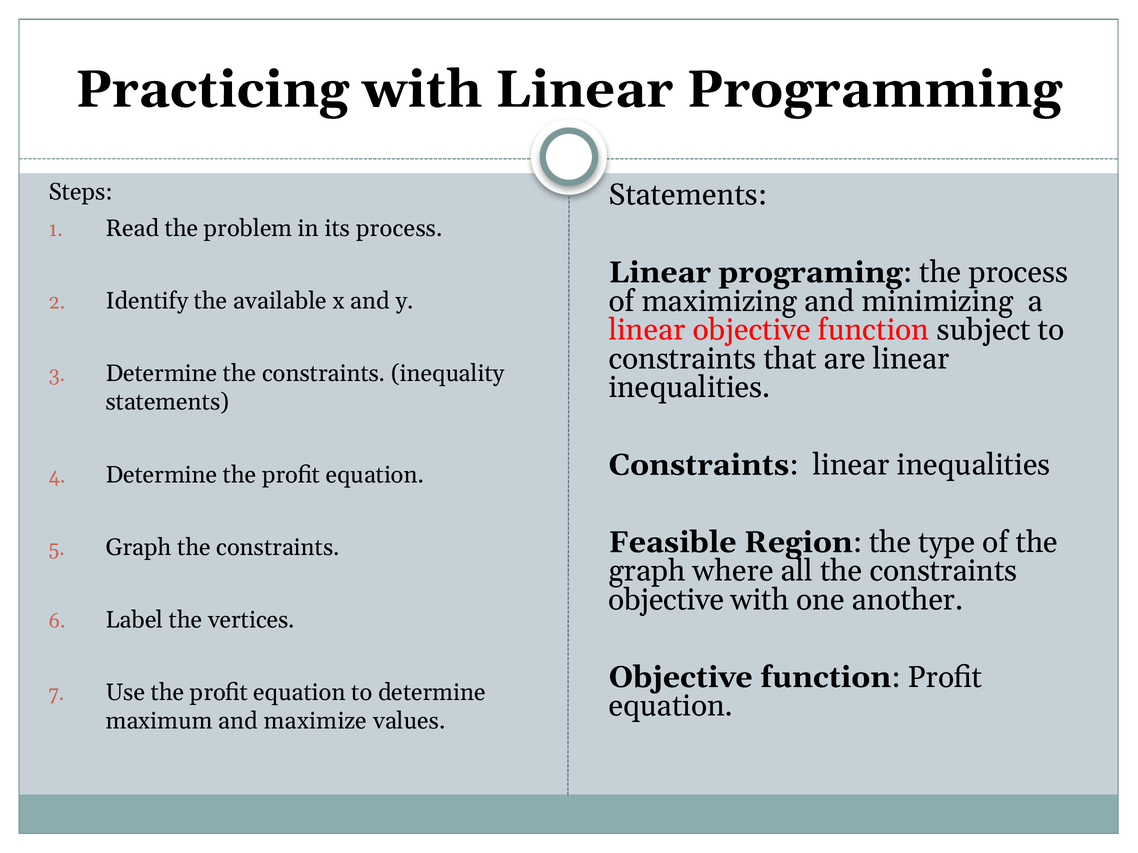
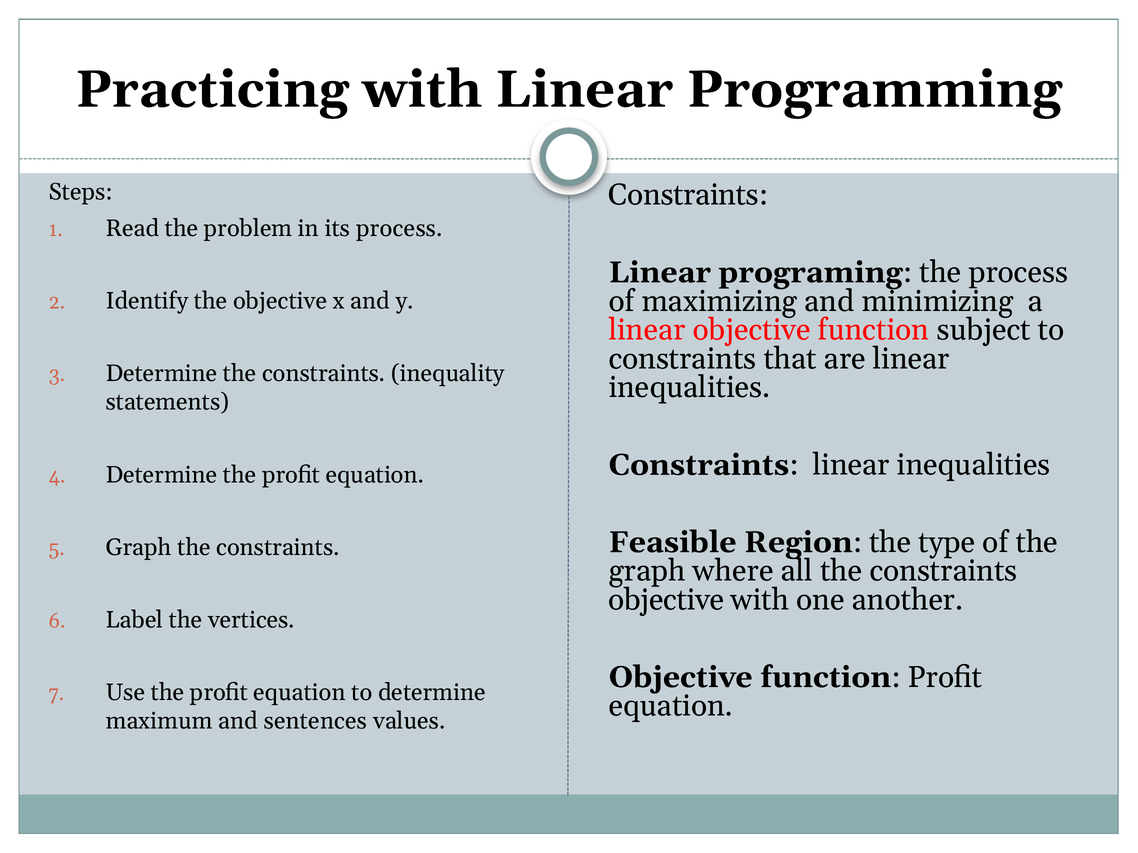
Statements: Statements -> Constraints (688, 195)
the available: available -> objective (280, 301)
maximize: maximize -> sentences (315, 721)
